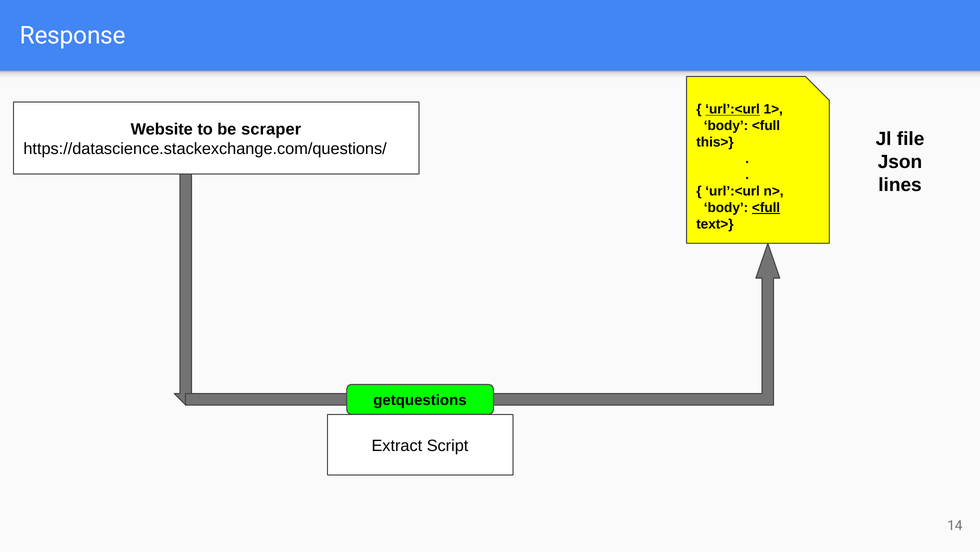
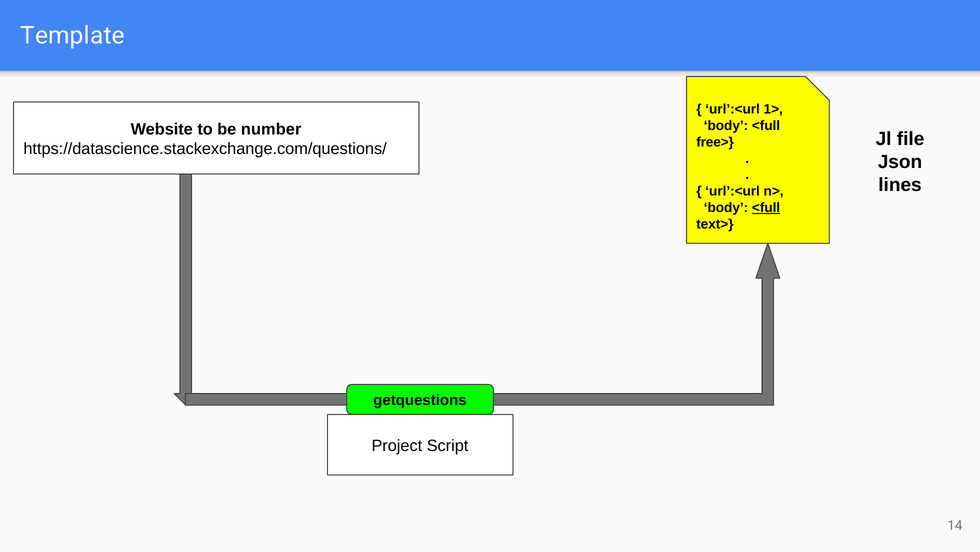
Response: Response -> Template (73, 36)
url’:<url underline: present -> none (733, 109)
scraper: scraper -> number (271, 129)
this>: this> -> free> (715, 142)
Extract: Extract -> Project (397, 445)
